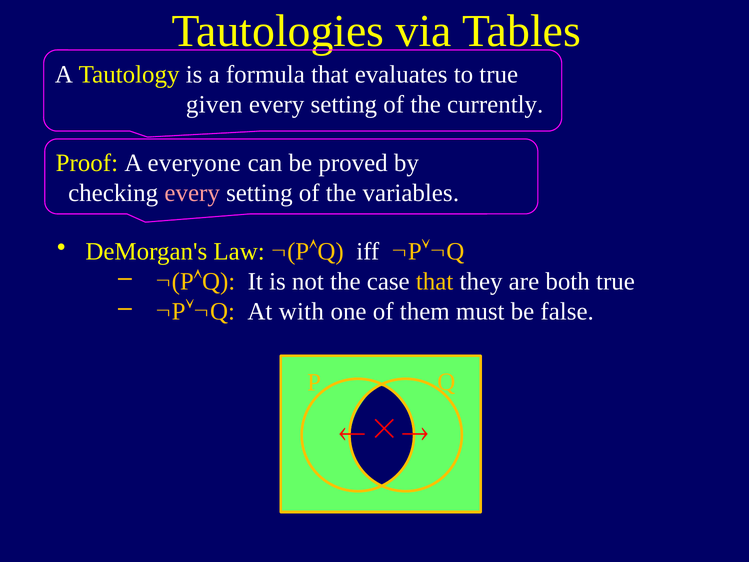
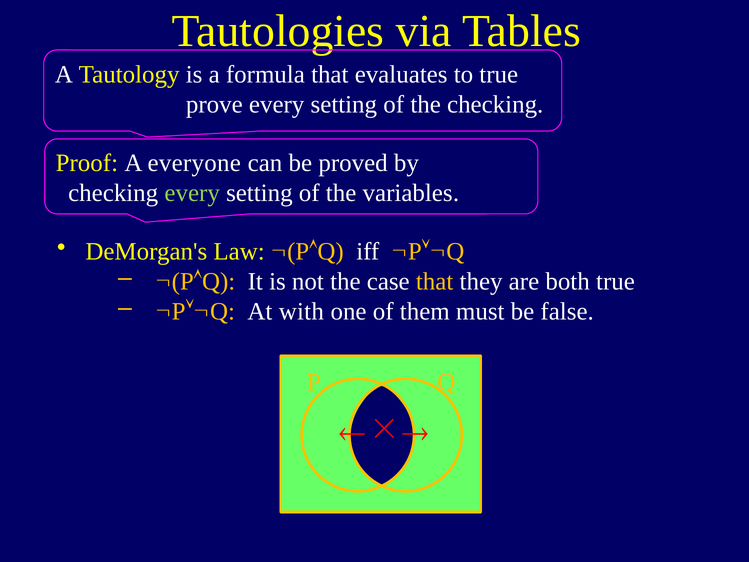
given: given -> prove (214, 104)
the currently: currently -> checking (495, 104)
every colour: pink -> light green (192, 193)
